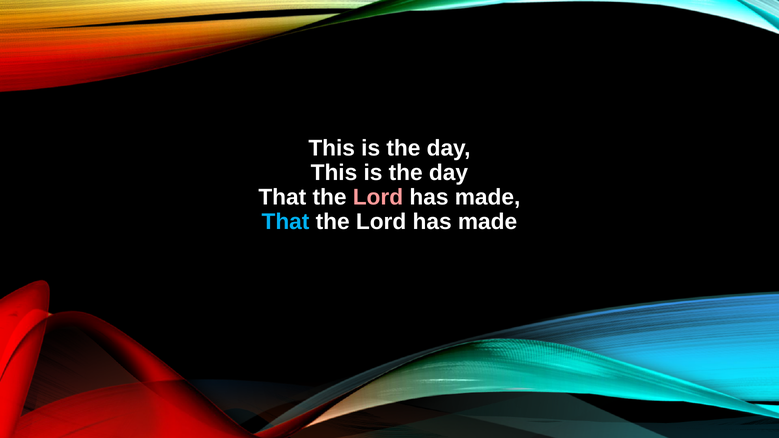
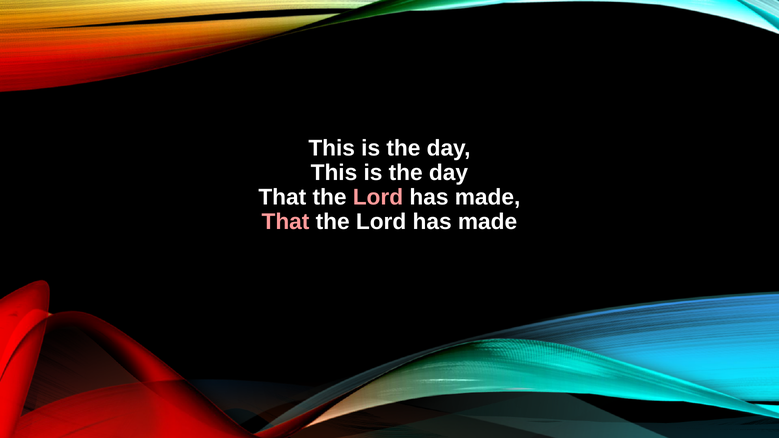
That colour: light blue -> pink (285, 222)
